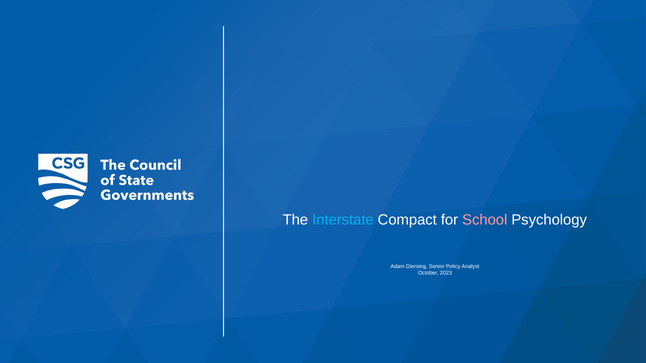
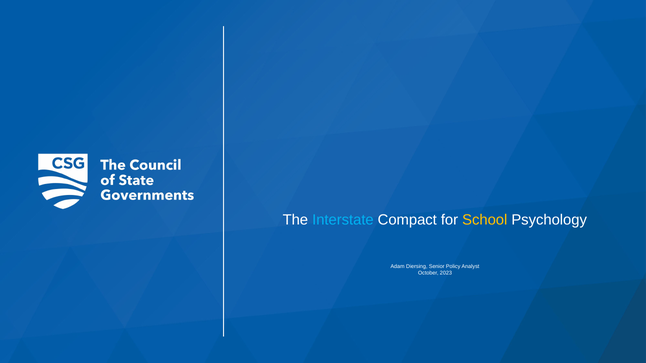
School colour: pink -> yellow (485, 220)
